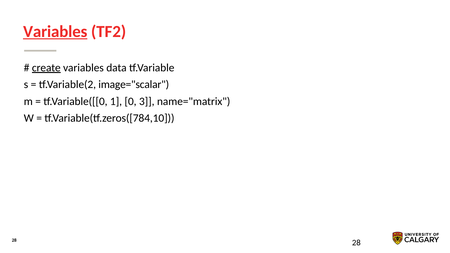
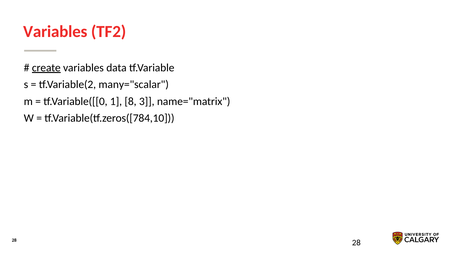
Variables underline: present -> none (55, 32)
image="scalar: image="scalar -> many="scalar (134, 85)
0: 0 -> 8 (131, 101)
